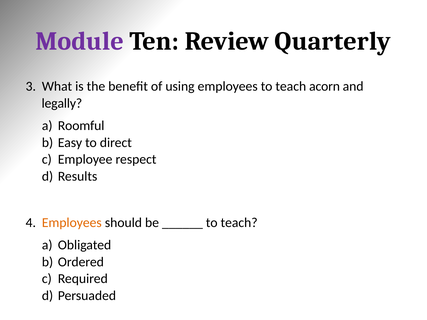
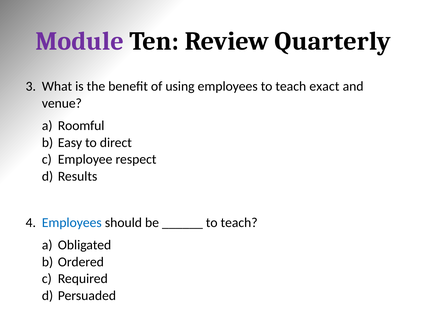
acorn: acorn -> exact (324, 87)
legally: legally -> venue (62, 103)
Employees colour: orange -> blue (72, 223)
